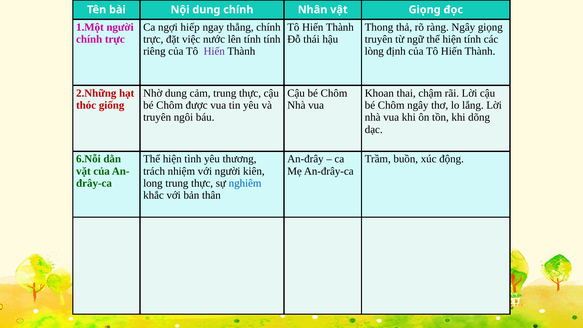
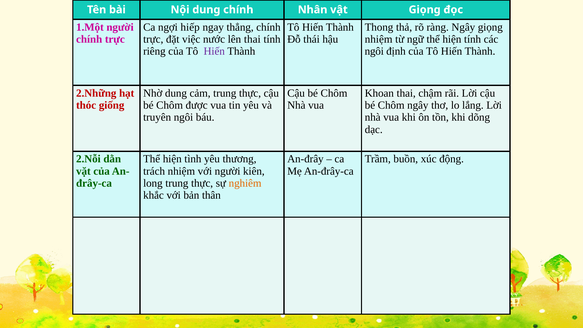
lên tính: tính -> thai (252, 39)
truyên: truyên -> nhiệm (379, 39)
lòng: lòng -> ngôi (374, 51)
6.Nỗi: 6.Nỗi -> 2.Nỗi (88, 159)
nghiêm colour: blue -> orange (245, 183)
